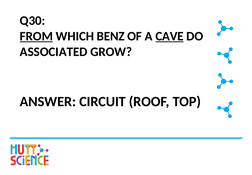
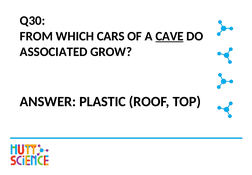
FROM underline: present -> none (36, 36)
BENZ: BENZ -> CARS (111, 36)
CIRCUIT: CIRCUIT -> PLASTIC (103, 101)
